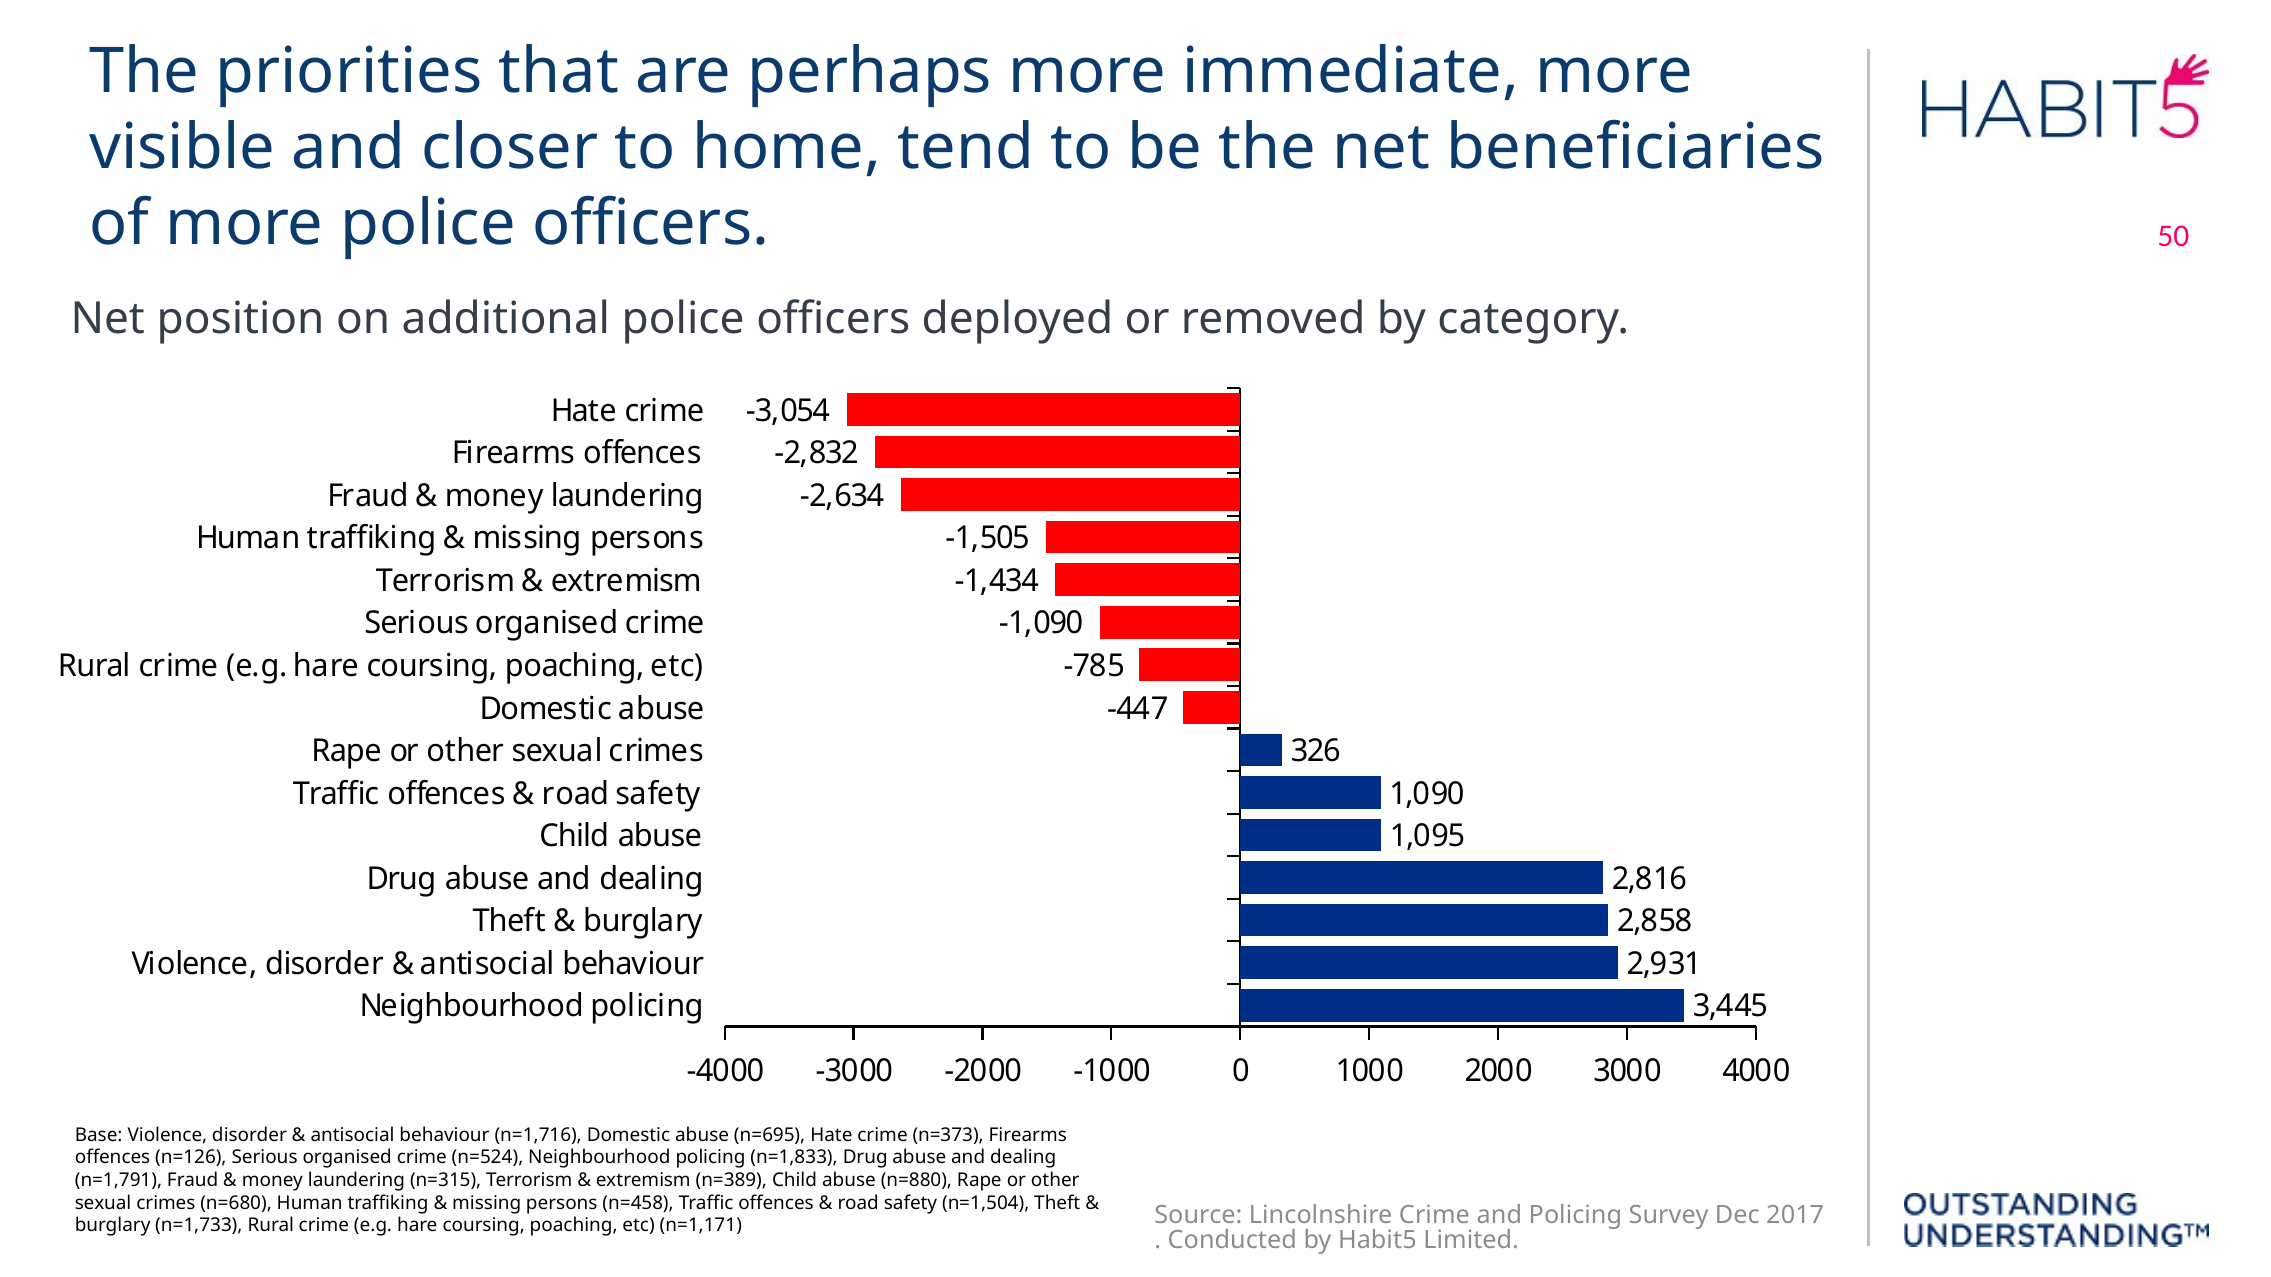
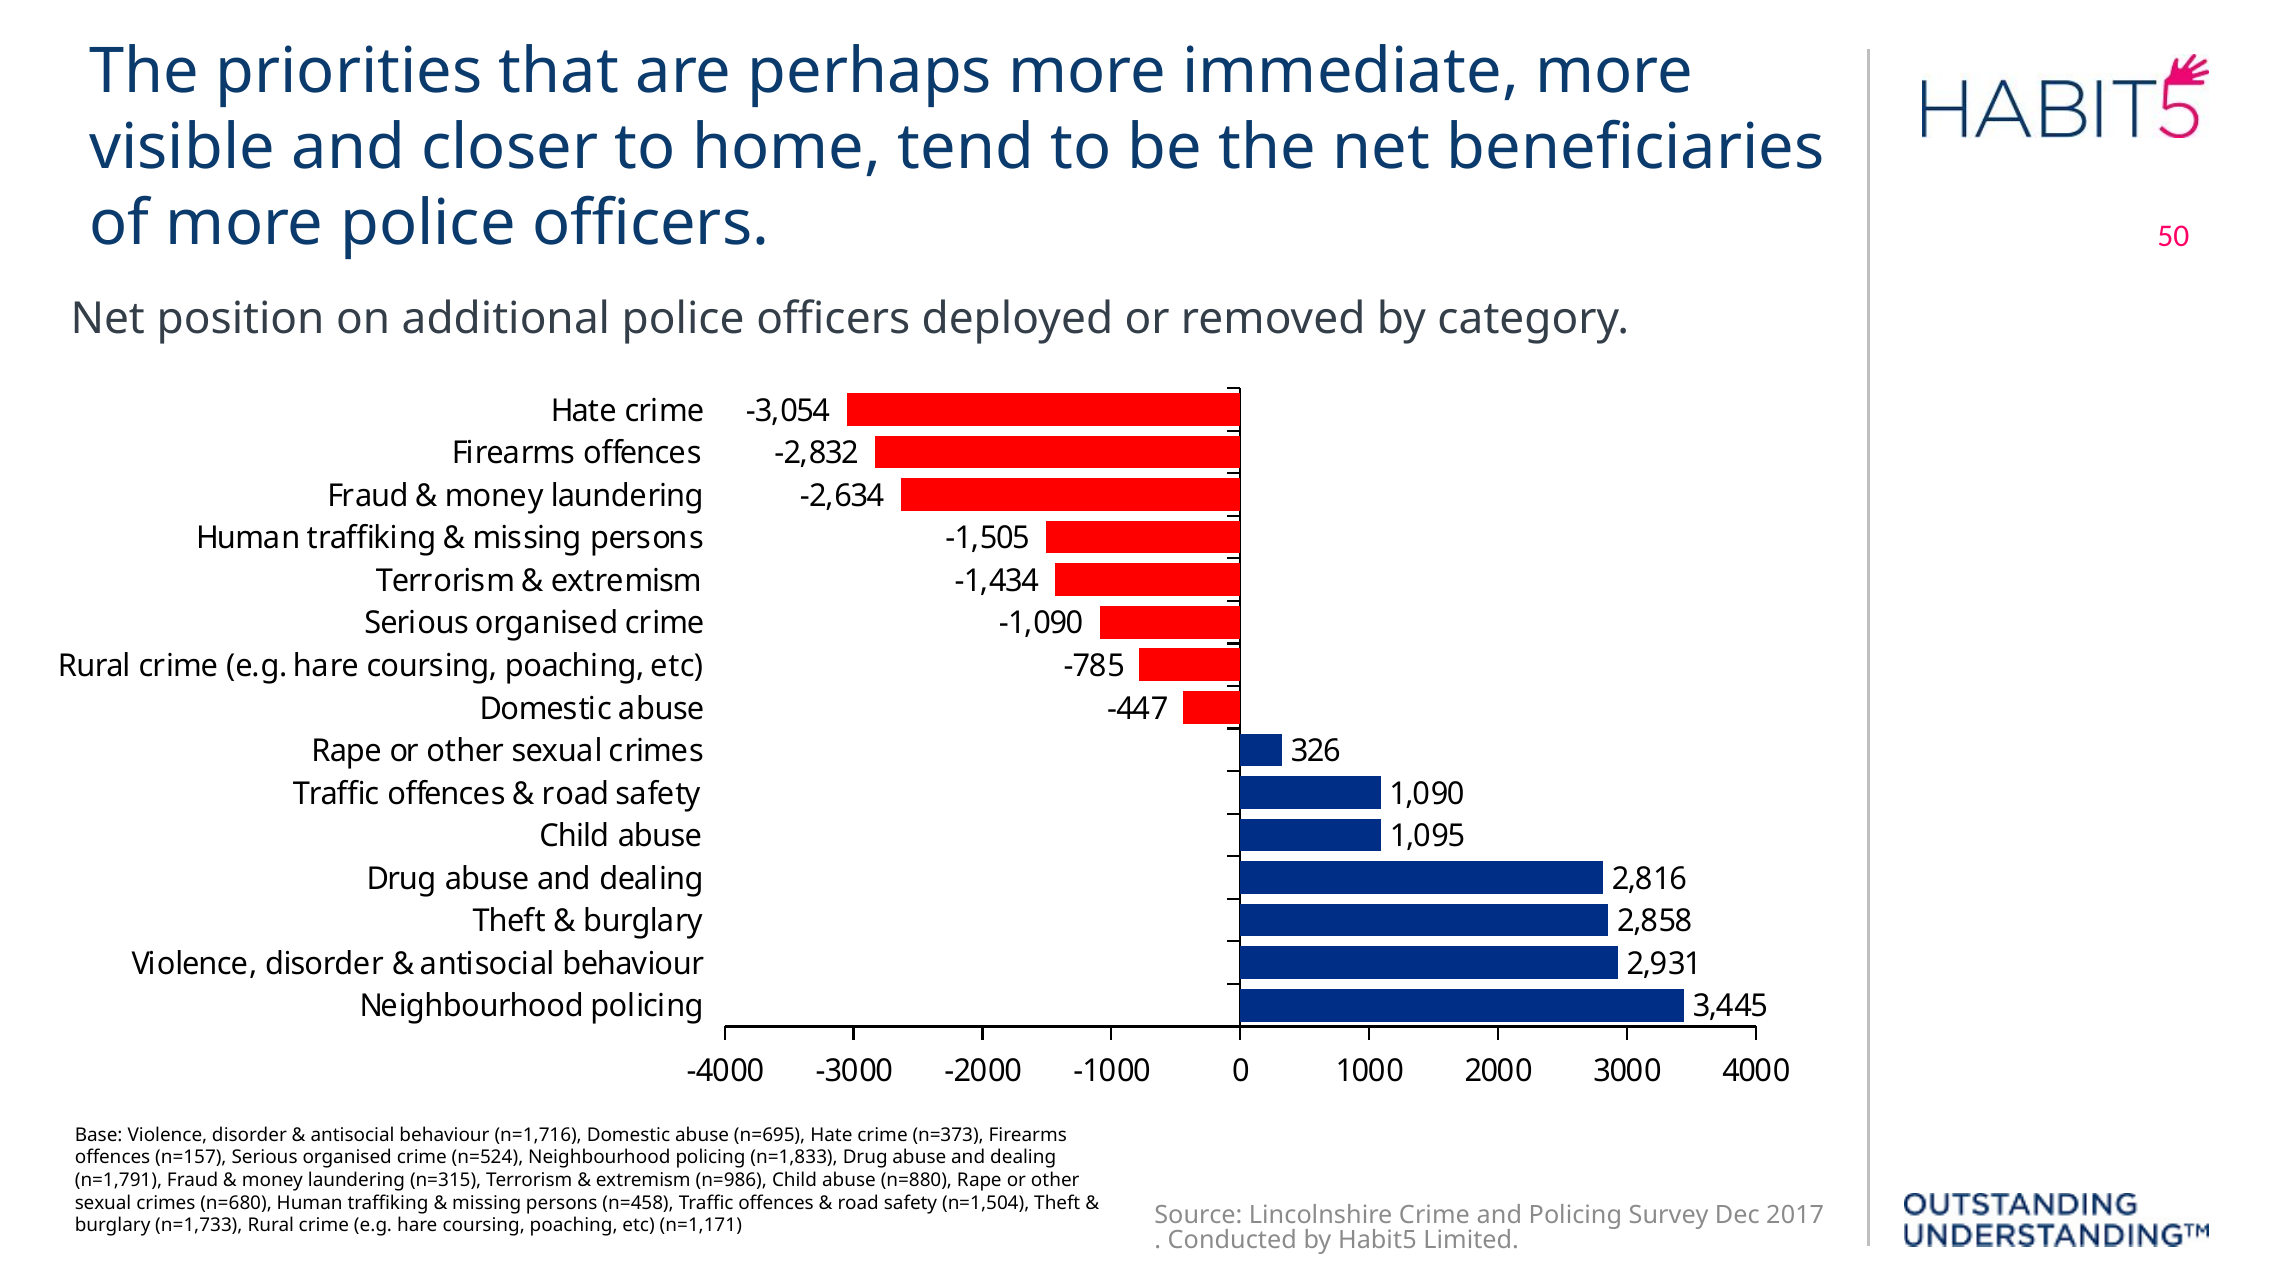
n=126: n=126 -> n=157 (191, 1158)
n=389: n=389 -> n=986 (731, 1181)
